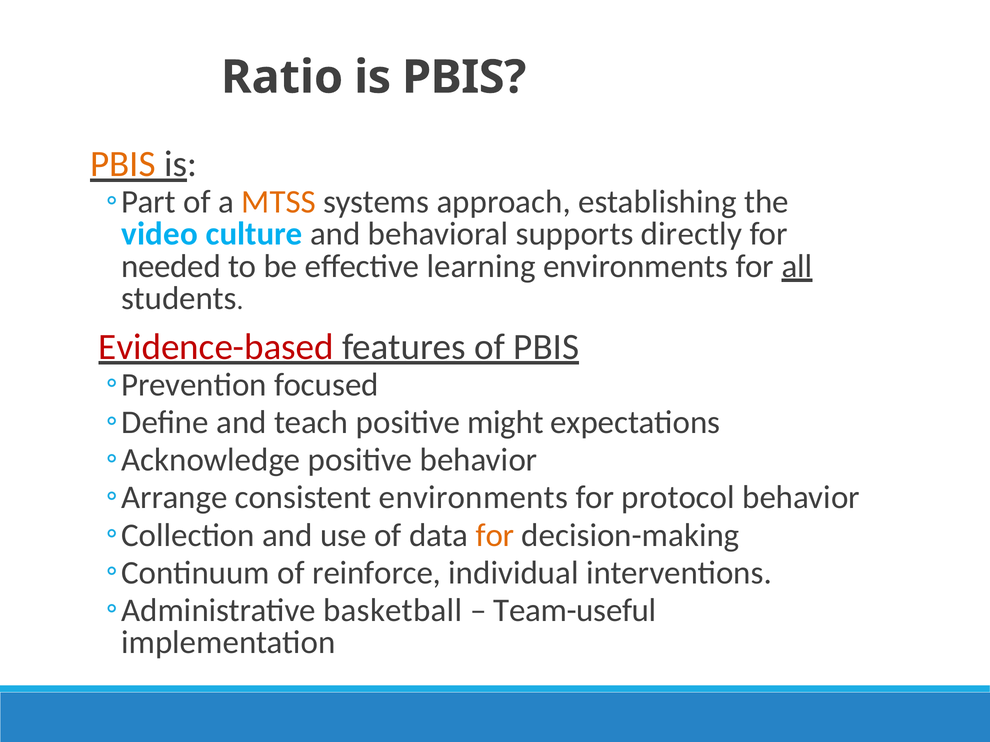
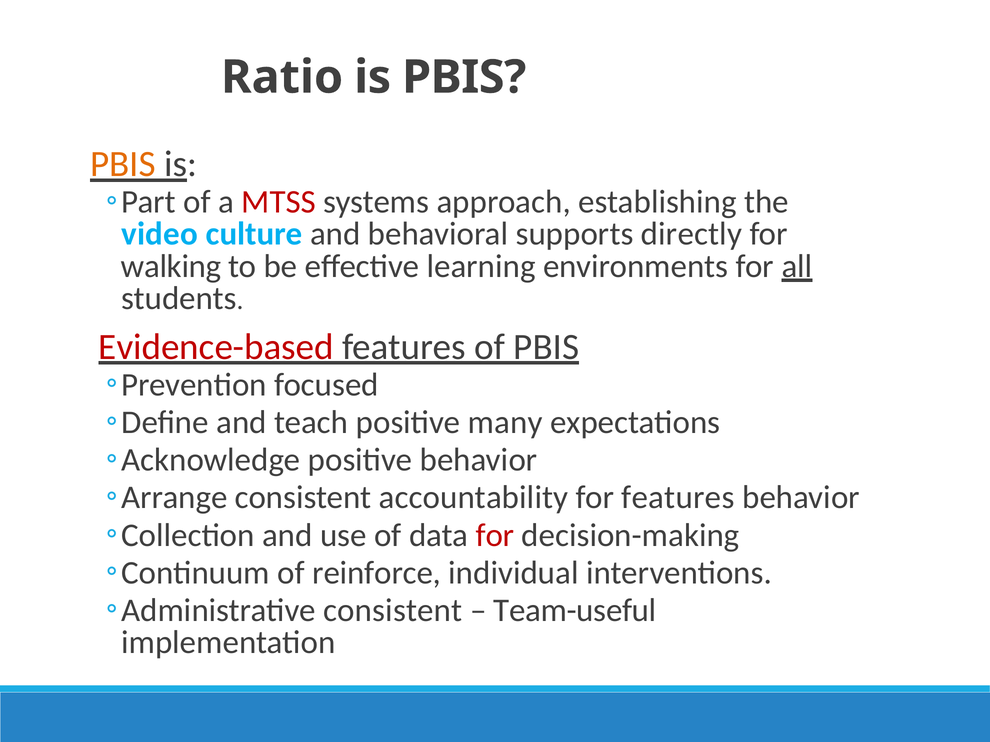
MTSS colour: orange -> red (279, 202)
needed: needed -> walking (171, 266)
might: might -> many (505, 423)
consistent environments: environments -> accountability (474, 498)
for protocol: protocol -> features (678, 498)
for colour: orange -> red (495, 536)
basketball: basketball -> consistent (393, 611)
